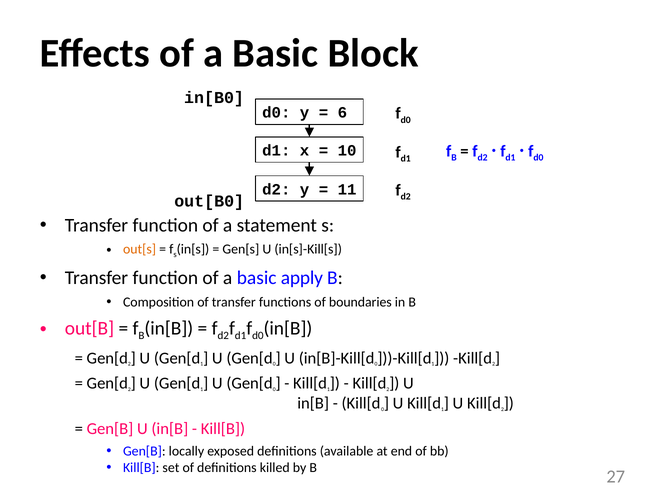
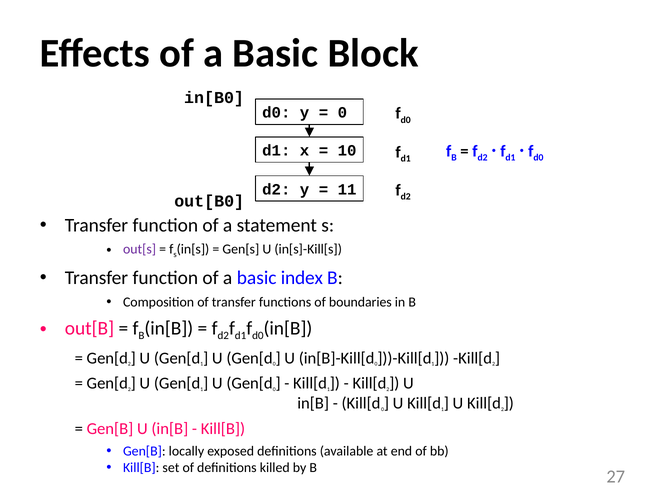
6: 6 -> 0 (342, 113)
out[s colour: orange -> purple (140, 249)
apply: apply -> index (302, 278)
